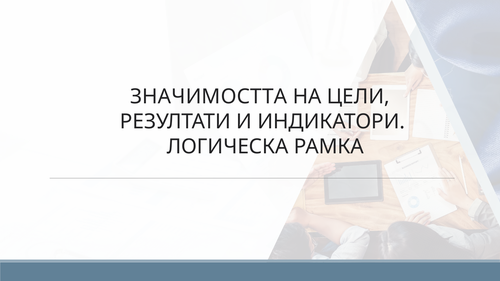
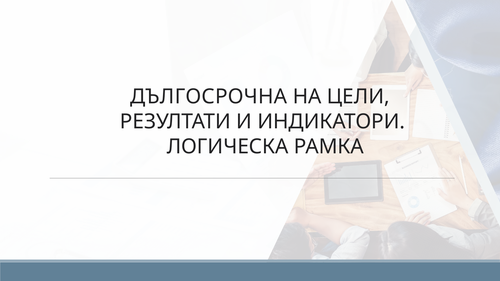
ЗНАЧИМОСТТА: ЗНАЧИМОСТТА -> ДЪЛГОСРОЧНА (209, 97)
